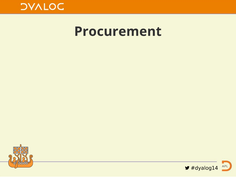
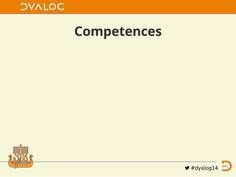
Procurement: Procurement -> Competences (118, 32)
